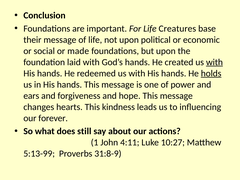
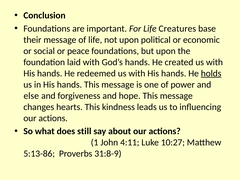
made: made -> peace (78, 51)
with underline: present -> none (214, 62)
ears: ears -> else (31, 96)
forever: forever -> actions (53, 118)
5:13-99: 5:13-99 -> 5:13-86 (39, 154)
